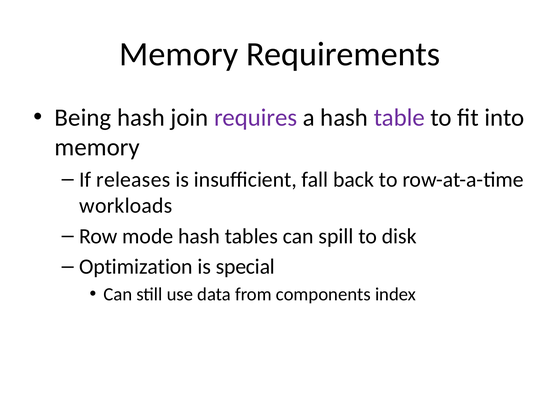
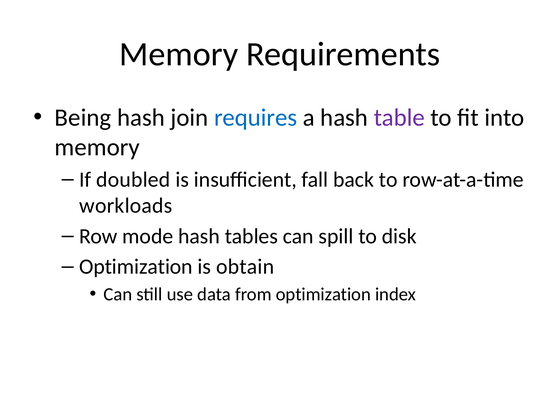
requires colour: purple -> blue (256, 117)
releases: releases -> doubled (133, 180)
special: special -> obtain (245, 267)
from components: components -> optimization (323, 294)
